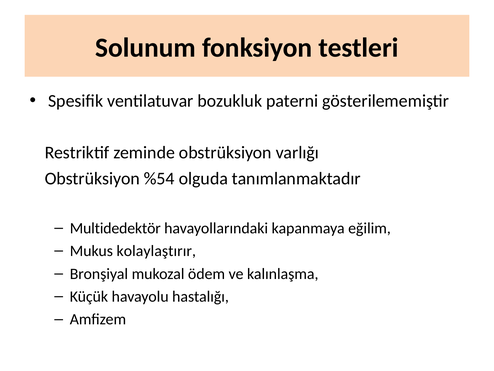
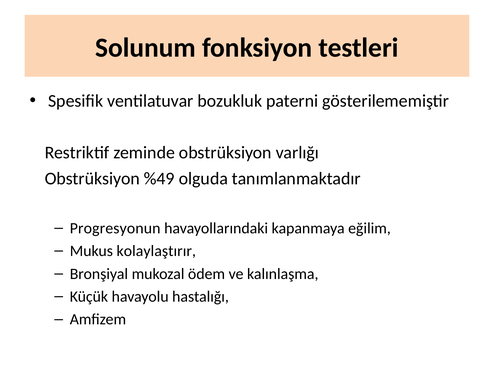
%54: %54 -> %49 (159, 178)
Multidedektör: Multidedektör -> Progresyonun (115, 228)
